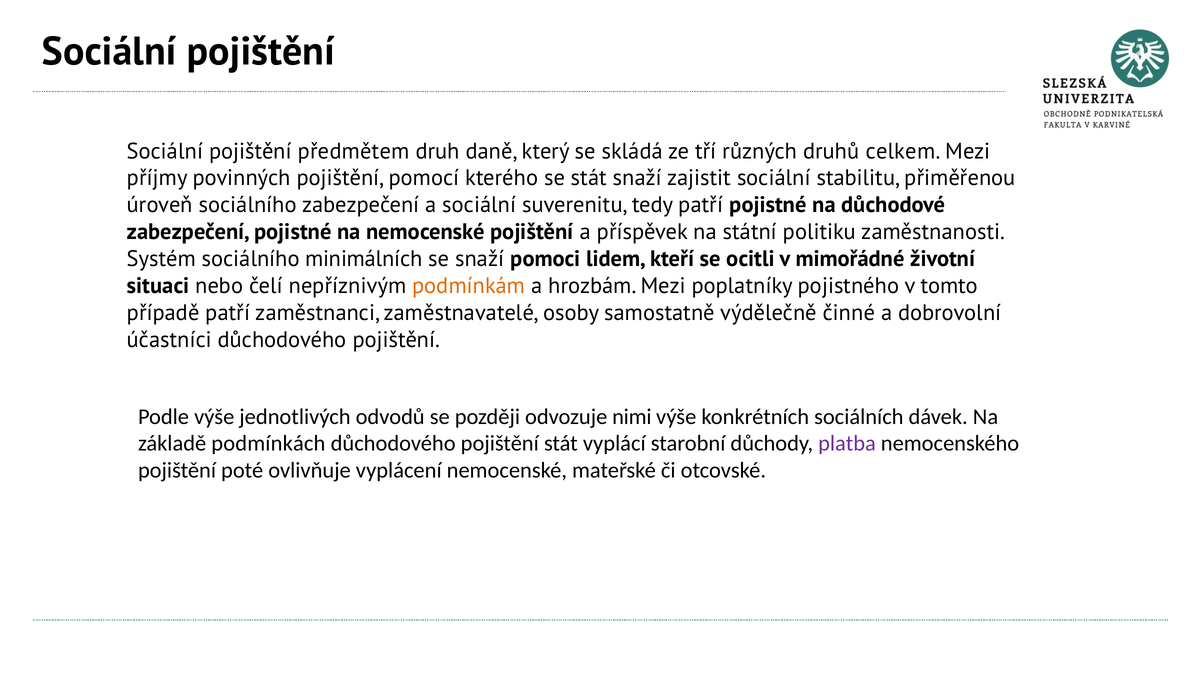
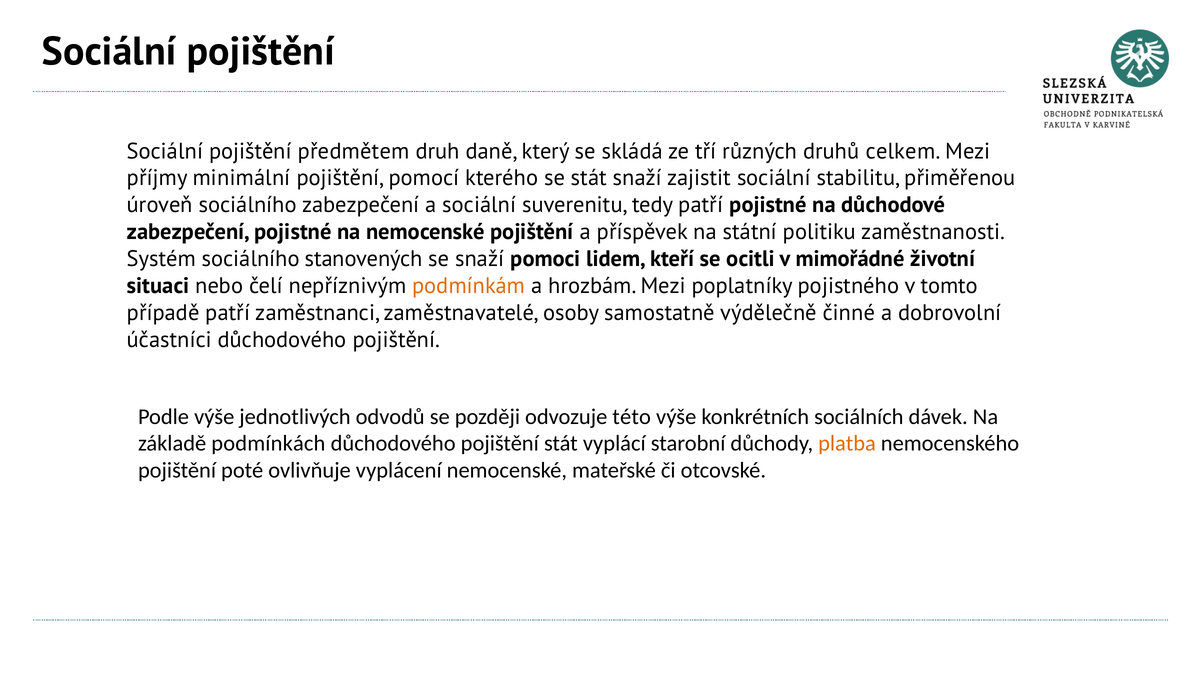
povinných: povinných -> minimální (242, 178)
minimálních: minimálních -> stanovených (364, 259)
nimi: nimi -> této (632, 417)
platba colour: purple -> orange (847, 444)
